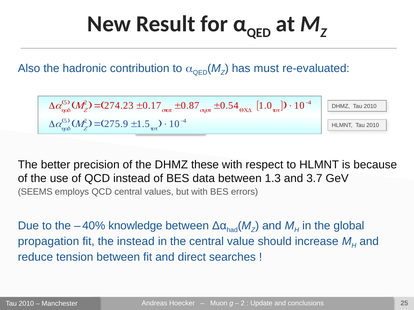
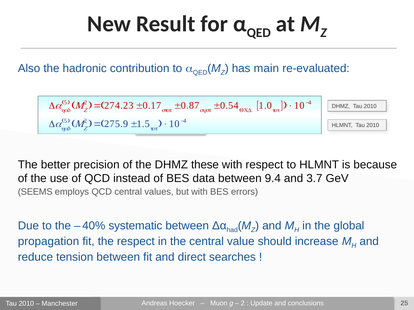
must: must -> main (266, 68)
1.3: 1.3 -> 9.4 (273, 179)
knowledge: knowledge -> systematic (135, 226)
the instead: instead -> respect (136, 242)
